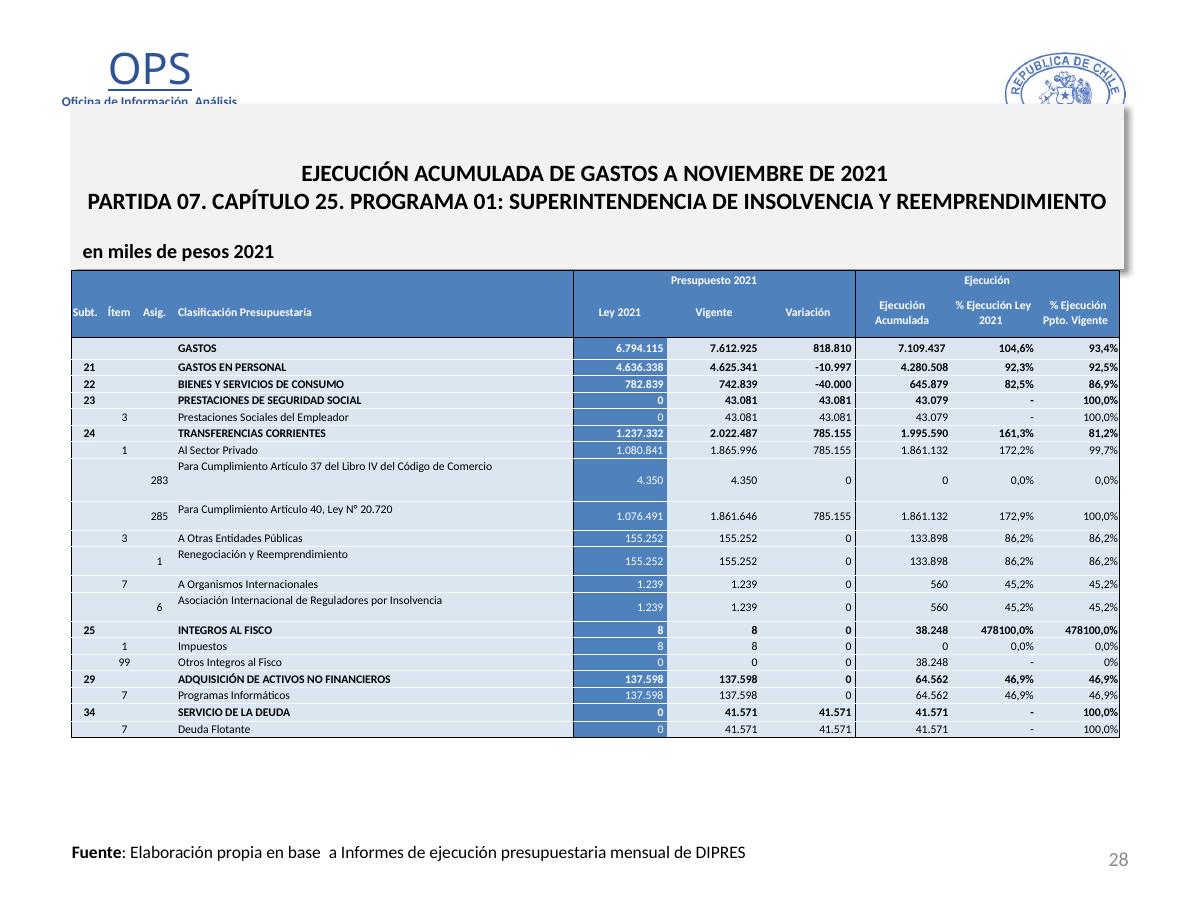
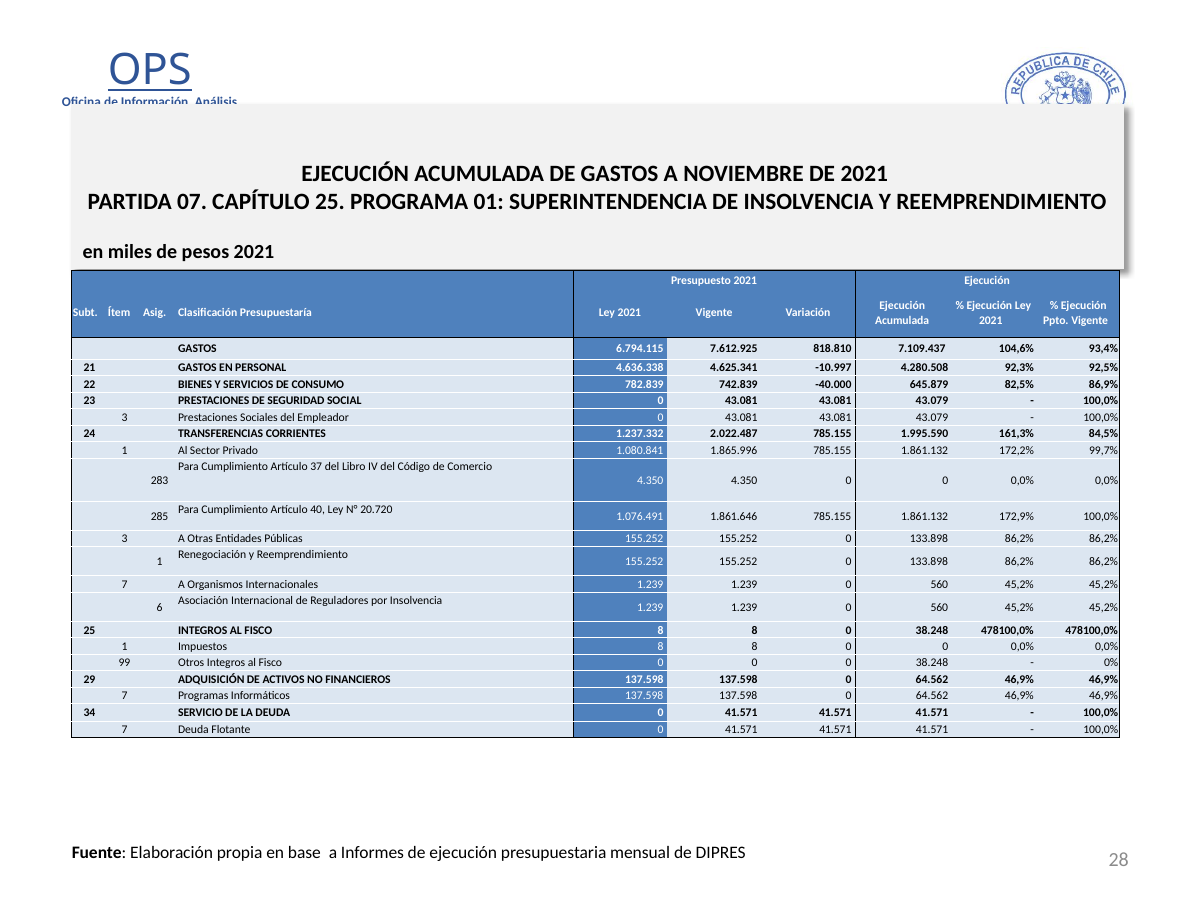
81,2%: 81,2% -> 84,5% (1104, 434)
